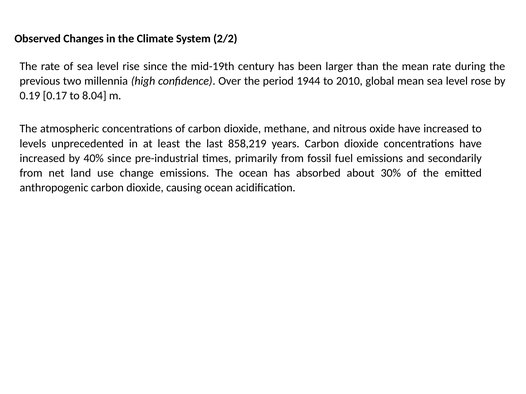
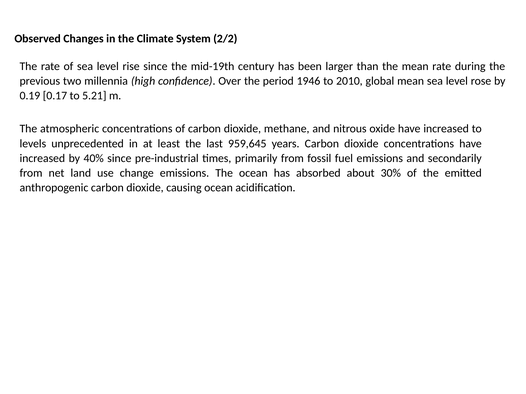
1944: 1944 -> 1946 (308, 81)
8.04: 8.04 -> 5.21 (94, 96)
858,219: 858,219 -> 959,645 (247, 144)
